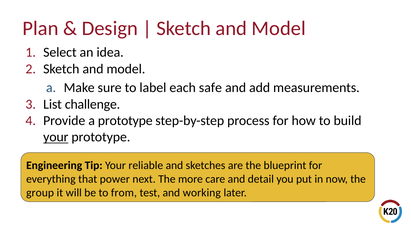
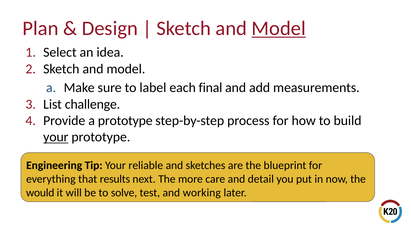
Model underline: none -> present (279, 28)
safe: safe -> final (210, 88)
power: power -> results (115, 179)
group: group -> would (40, 193)
from: from -> solve (124, 193)
